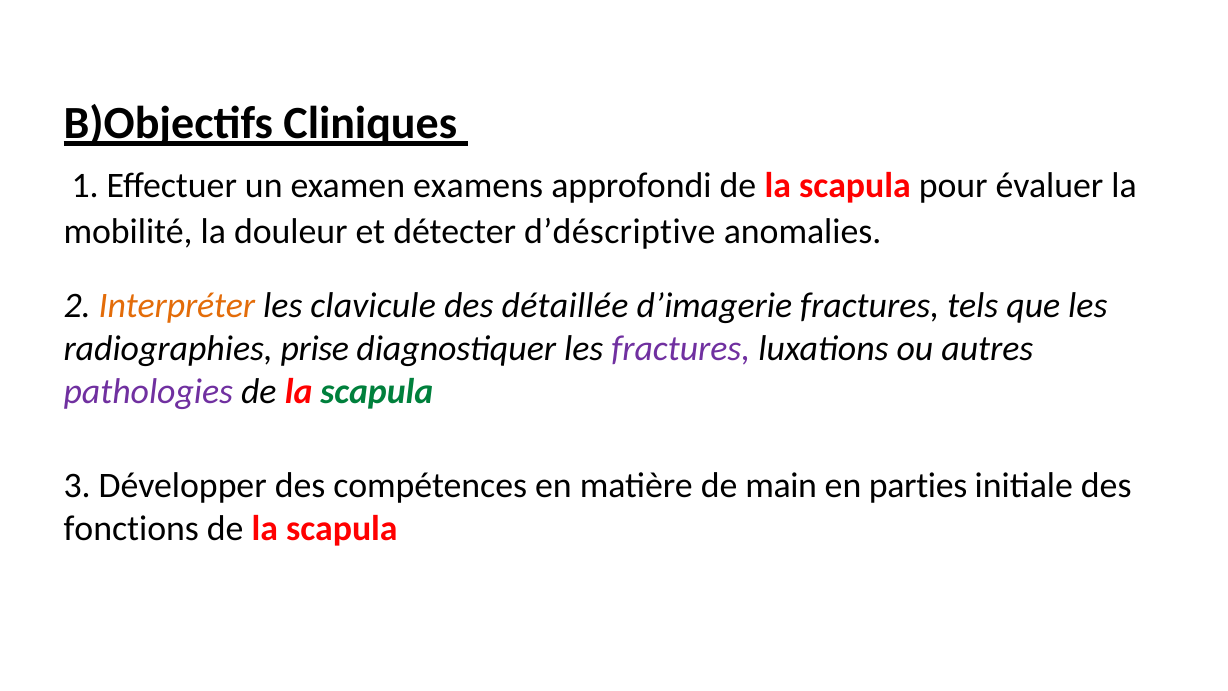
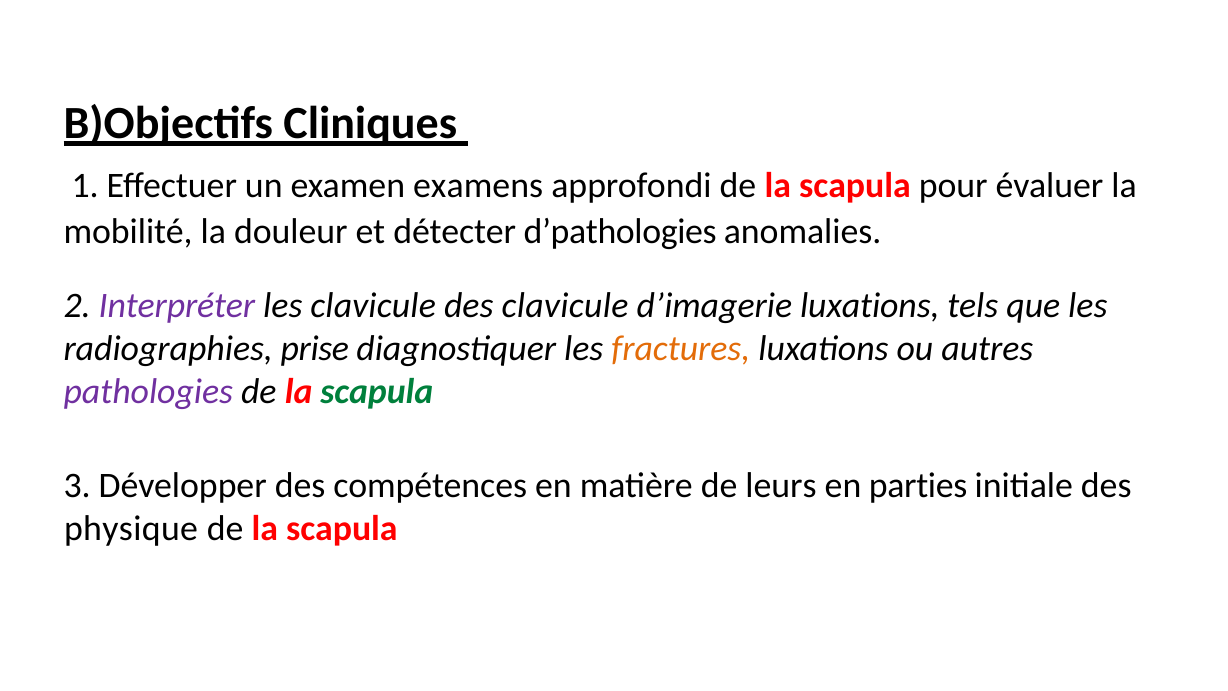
d’déscriptive: d’déscriptive -> d’pathologies (620, 231)
Interpréter colour: orange -> purple (177, 305)
des détaillée: détaillée -> clavicule (565, 305)
d’imagerie fractures: fractures -> luxations (870, 305)
fractures colour: purple -> orange (681, 348)
main: main -> leurs (781, 486)
fonctions: fonctions -> physique (131, 529)
